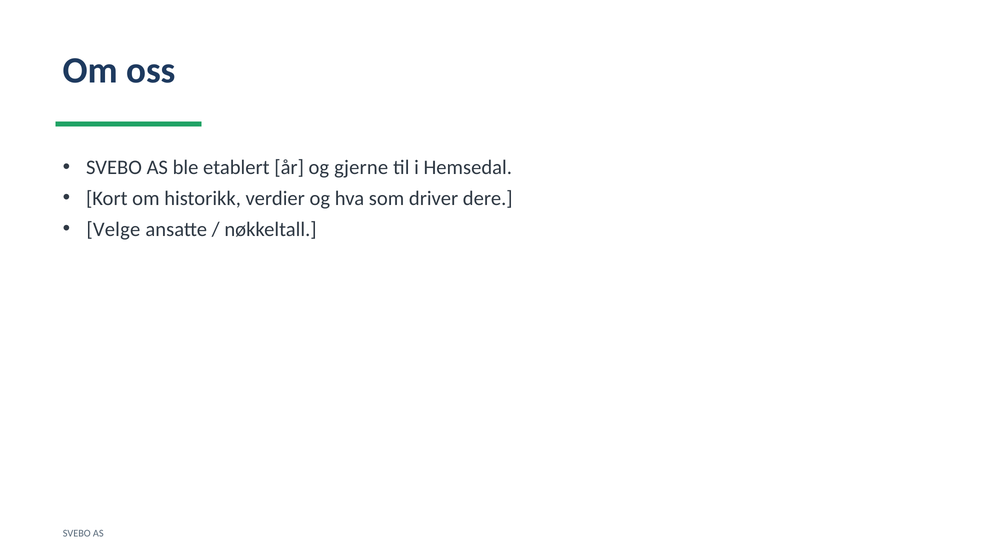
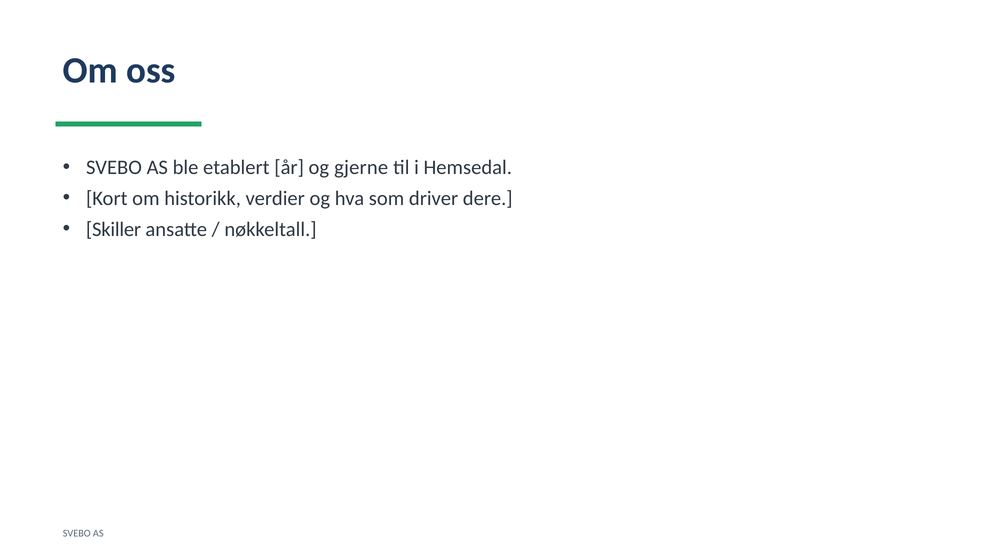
Velge: Velge -> Skiller (114, 229)
